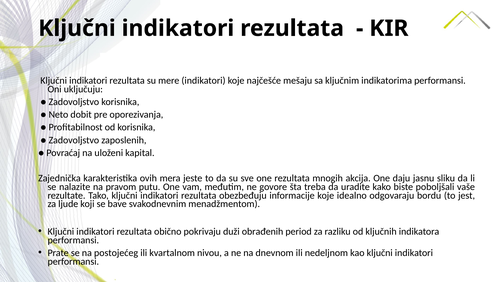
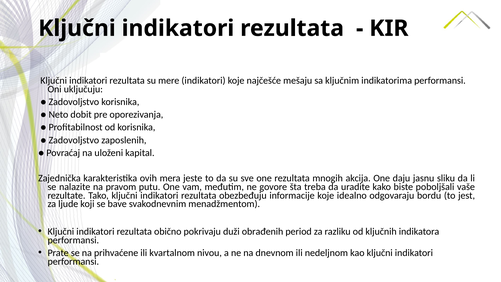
postojećeg: postojećeg -> prihvaćene (116, 253)
